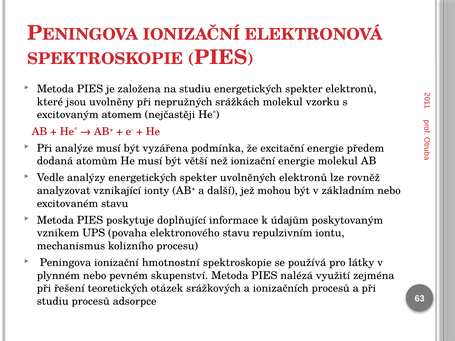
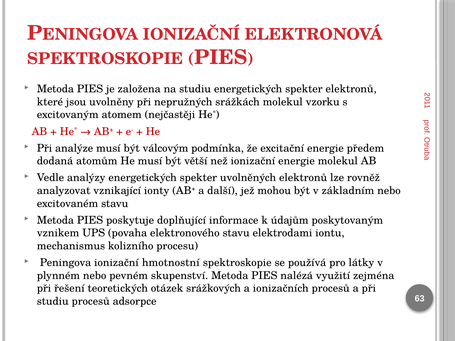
vyzářena: vyzářena -> válcovým (165, 148)
repulzivním: repulzivním -> elektrodami (282, 233)
